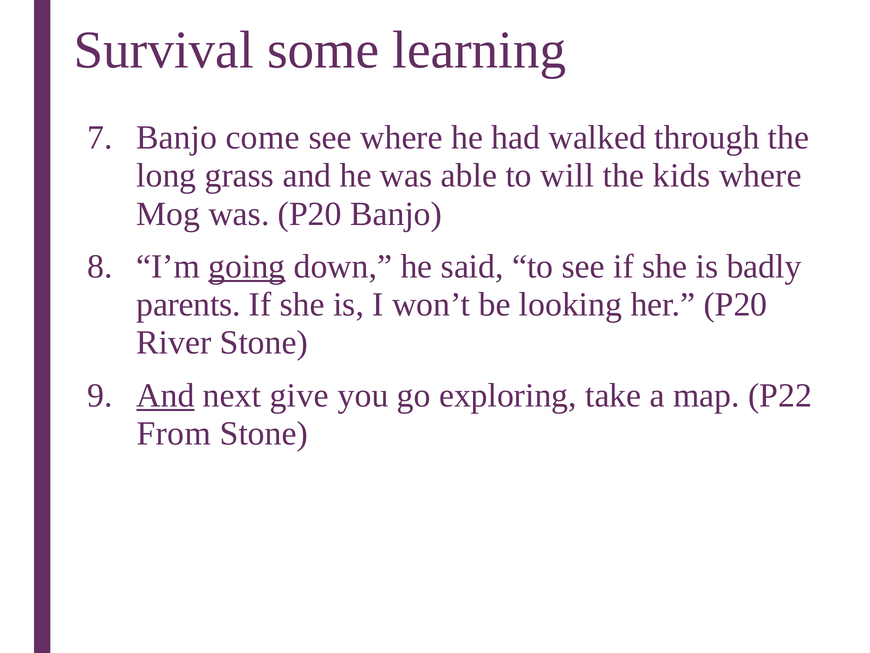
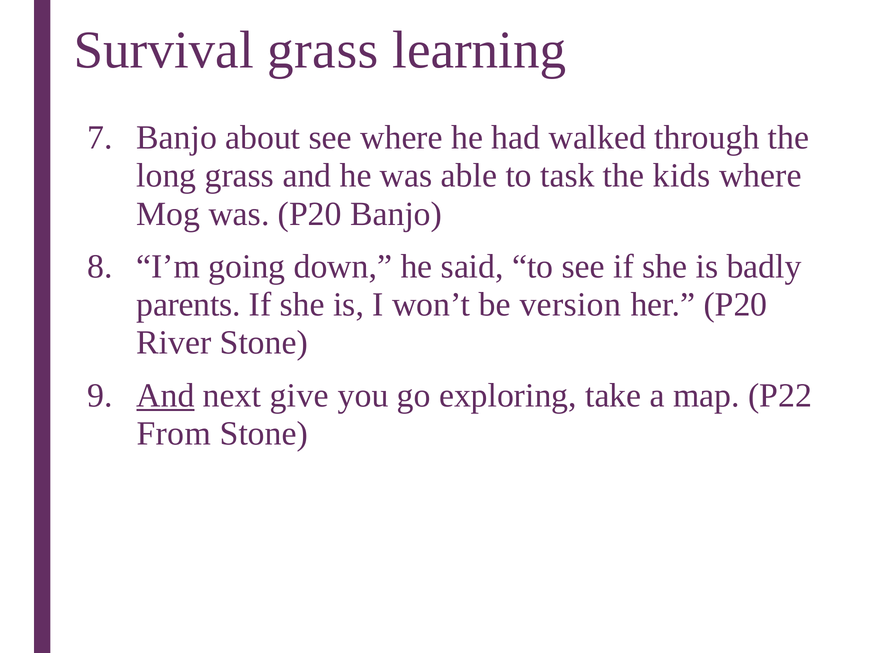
Survival some: some -> grass (323, 50)
come: come -> about (263, 138)
will: will -> task (567, 176)
going underline: present -> none (247, 266)
looking: looking -> version (570, 304)
